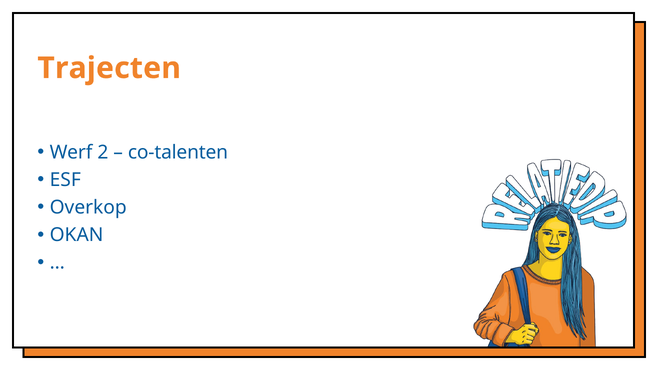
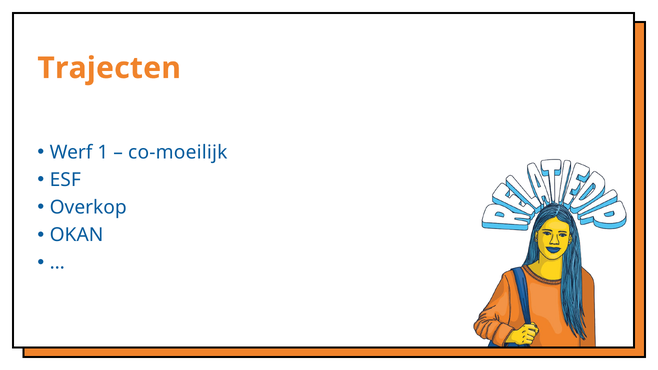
2: 2 -> 1 (103, 152)
co-talenten: co-talenten -> co-moeilijk (178, 152)
